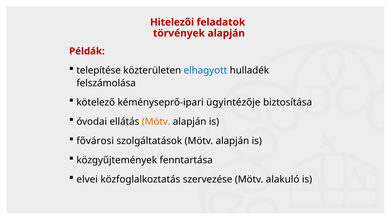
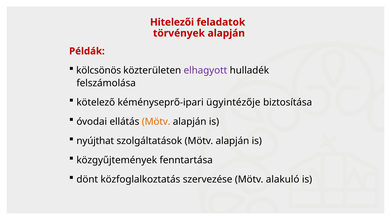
telepítése: telepítése -> kölcsönös (99, 70)
elhagyott colour: blue -> purple (205, 70)
fővárosi: fővárosi -> nyújthat (95, 141)
elvei: elvei -> dönt (87, 179)
